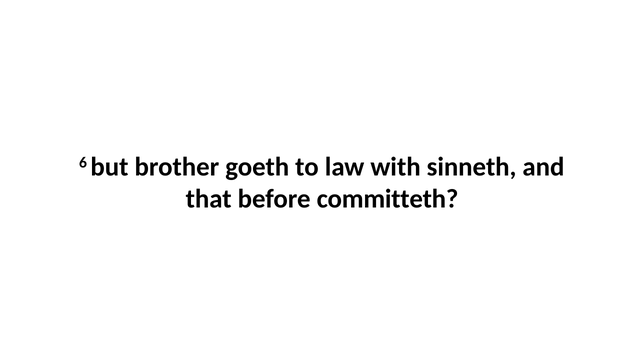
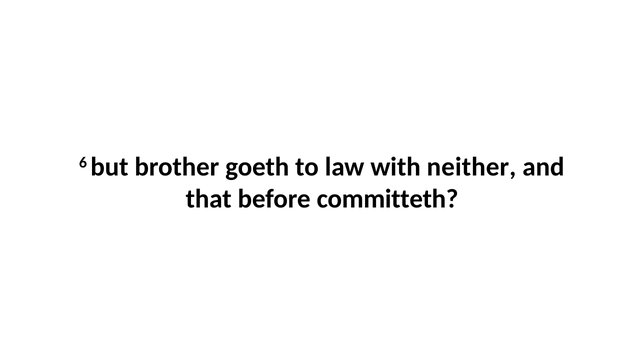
sinneth: sinneth -> neither (471, 167)
